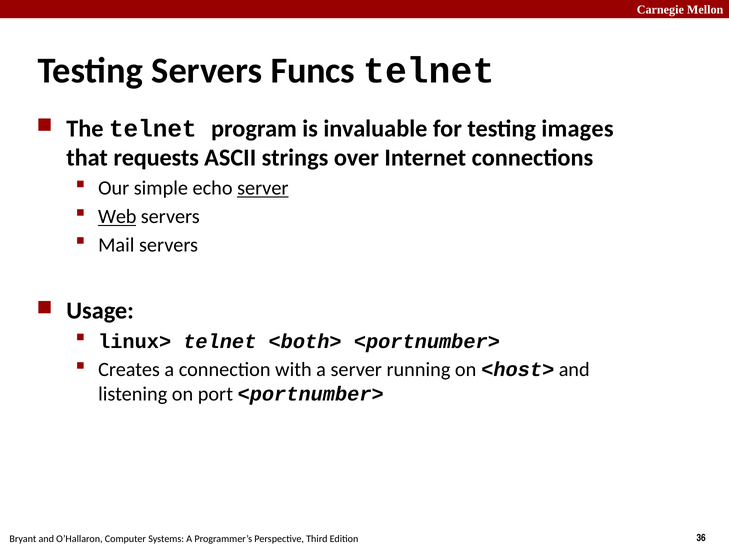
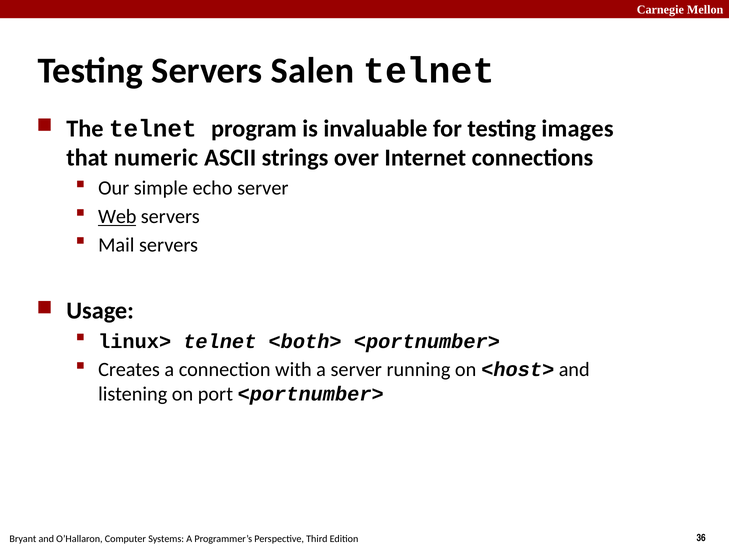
Funcs: Funcs -> Salen (312, 71)
requests: requests -> numeric (156, 158)
server underline: present -> none (263, 188)
